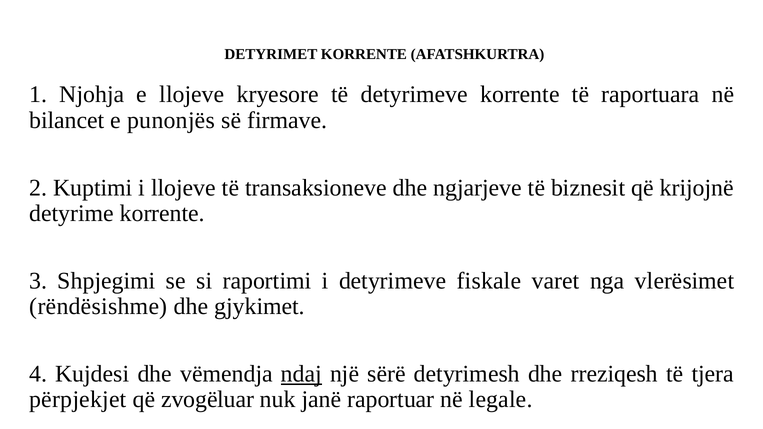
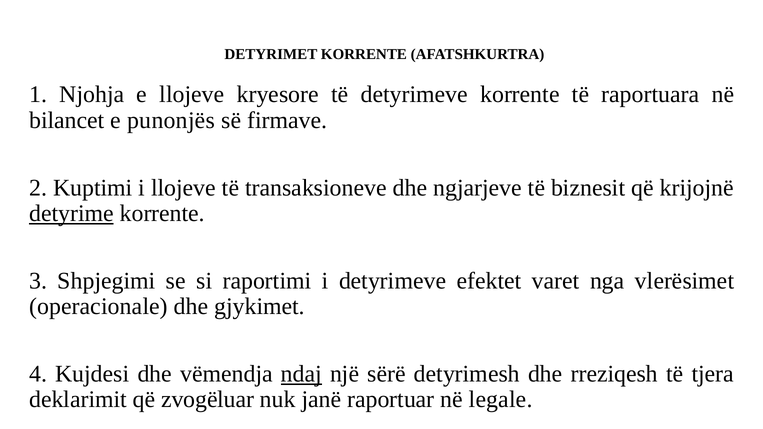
detyrime underline: none -> present (71, 213)
fiskale: fiskale -> efektet (489, 281)
rëndësishme: rëndësishme -> operacionale (98, 307)
përpjekjet: përpjekjet -> deklarimit (78, 400)
